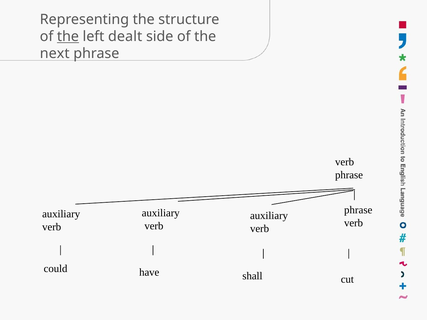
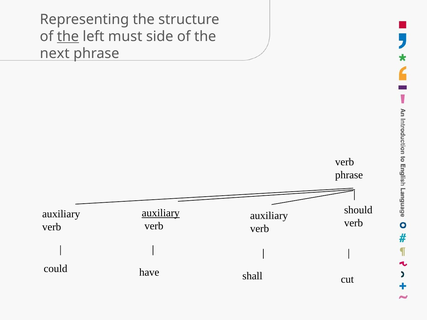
dealt: dealt -> must (125, 37)
phrase: phrase -> should (358, 210)
auxiliary underline: none -> present (161, 213)
